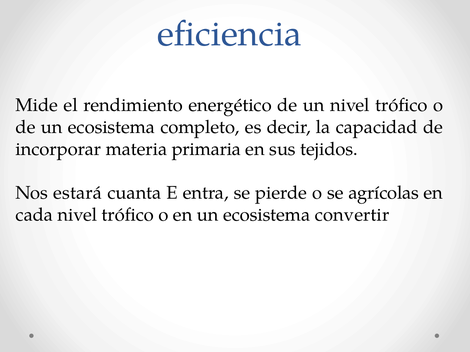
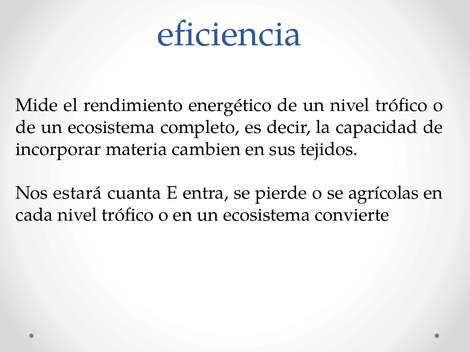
primaria: primaria -> cambien (206, 149)
convertir: convertir -> convierte (352, 215)
